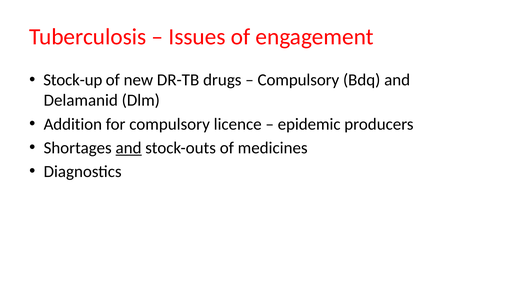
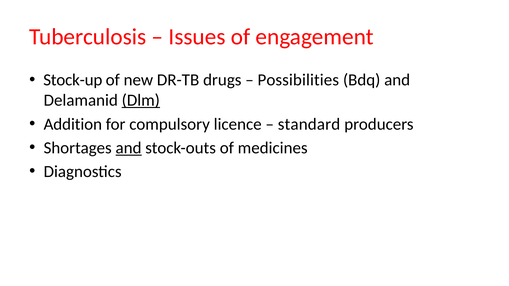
Compulsory: Compulsory -> Possibilities (298, 80)
Dlm underline: none -> present (141, 100)
epidemic: epidemic -> standard (309, 124)
